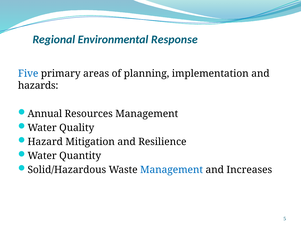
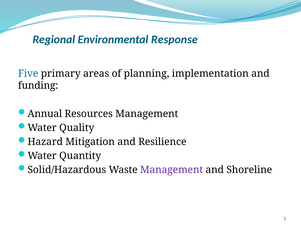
hazards: hazards -> funding (38, 85)
Management colour: blue -> purple (172, 170)
Increases: Increases -> Shoreline (249, 170)
